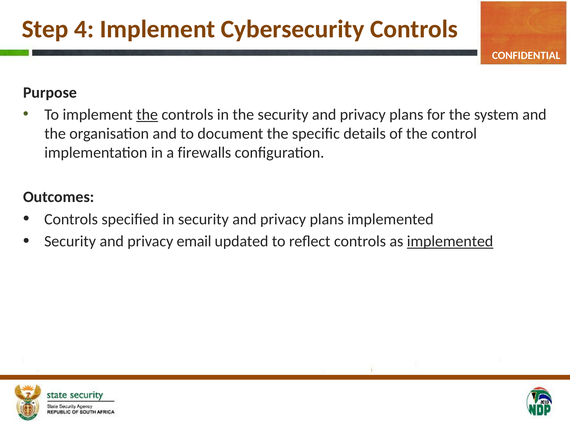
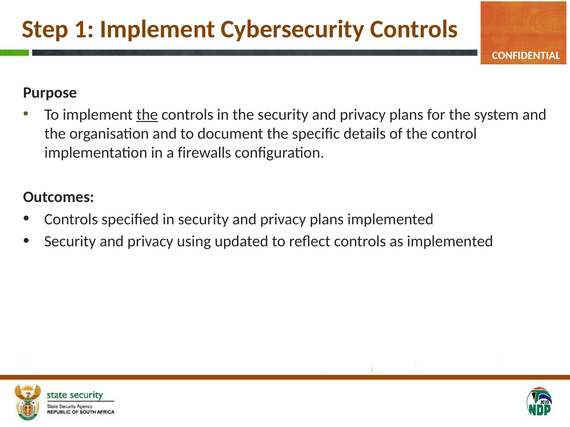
4: 4 -> 1 (84, 29)
email: email -> using (194, 242)
implemented underline: present -> none (450, 242)
